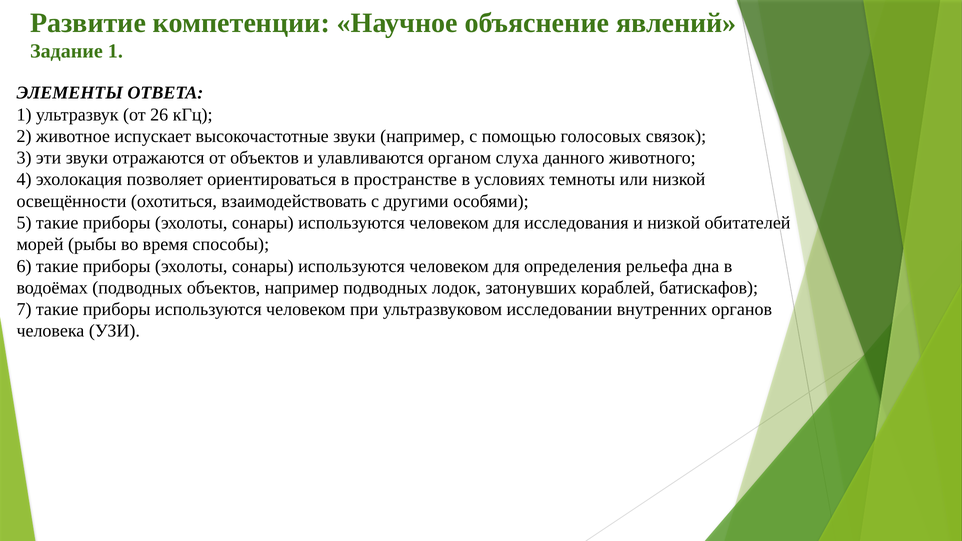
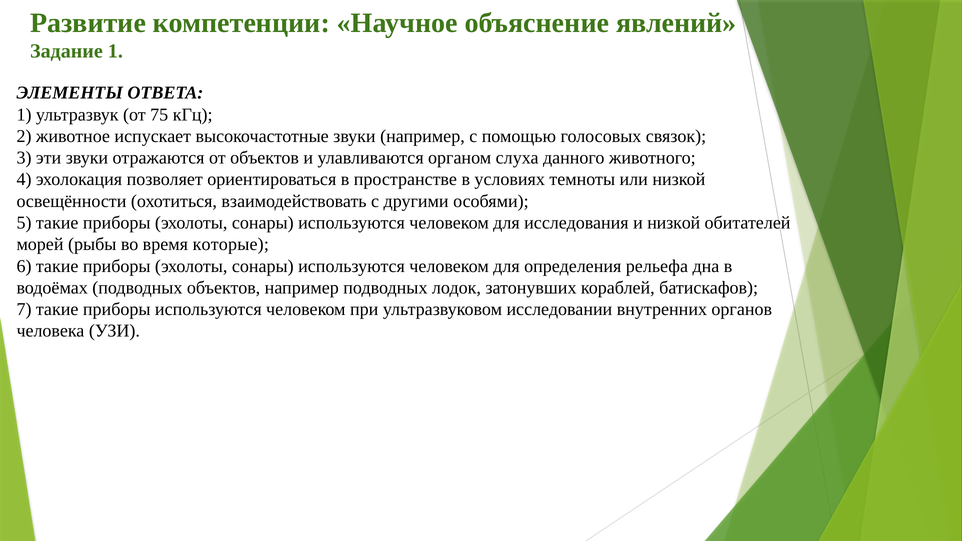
26: 26 -> 75 (159, 115)
способы: способы -> которые (231, 244)
